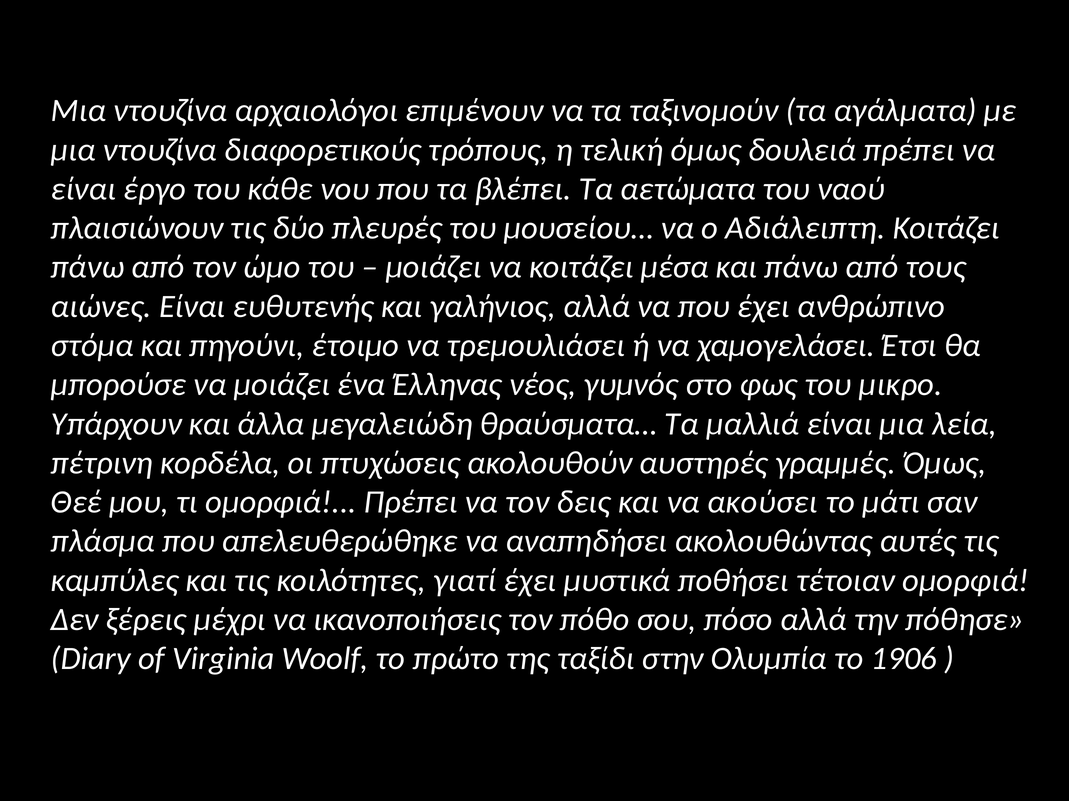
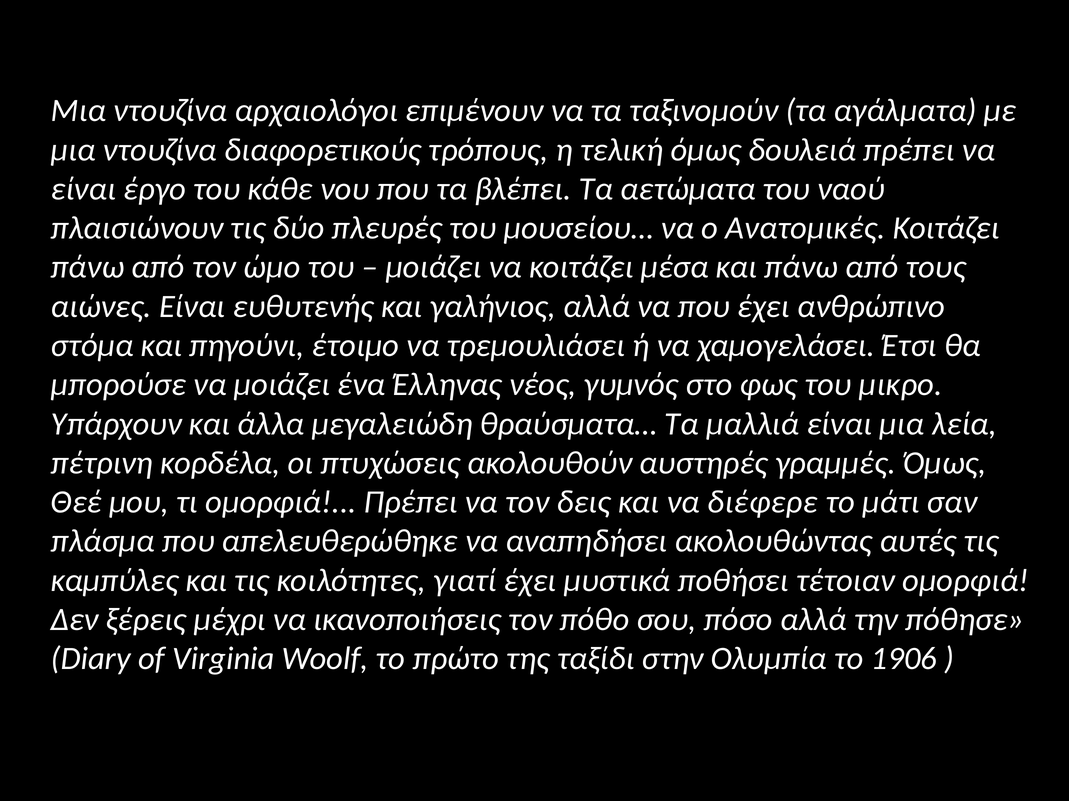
Αδιάλειπτη: Αδιάλειπτη -> Ανατομικές (805, 228)
ακούσει: ακούσει -> διέφερε (762, 503)
